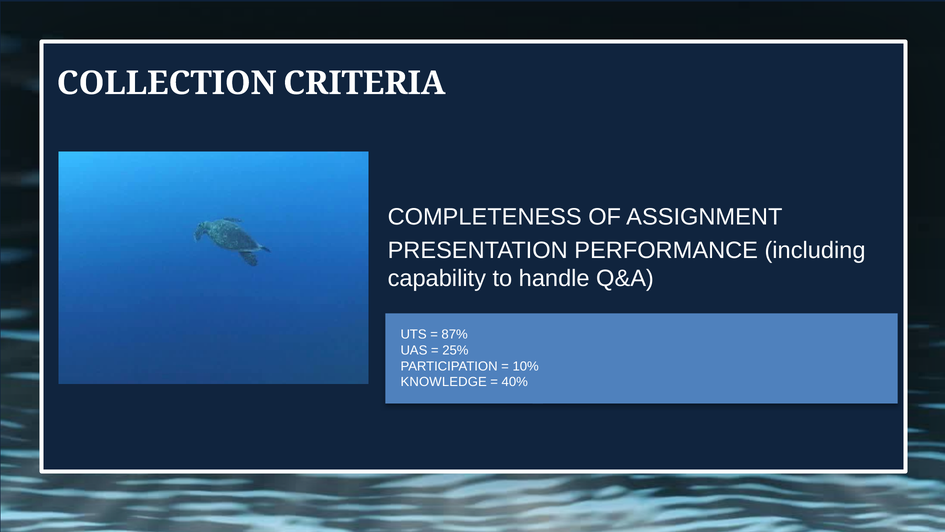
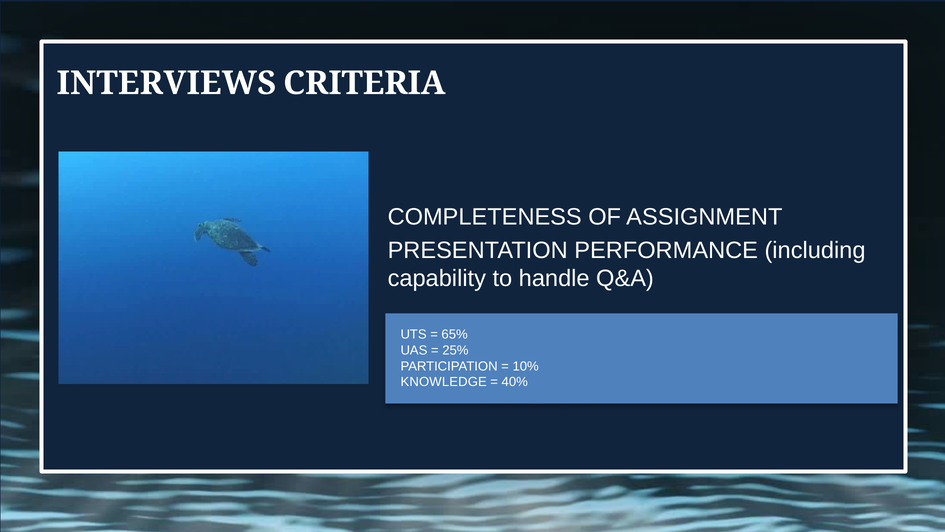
COLLECTION: COLLECTION -> INTERVIEWS (166, 83)
87%: 87% -> 65% (455, 334)
